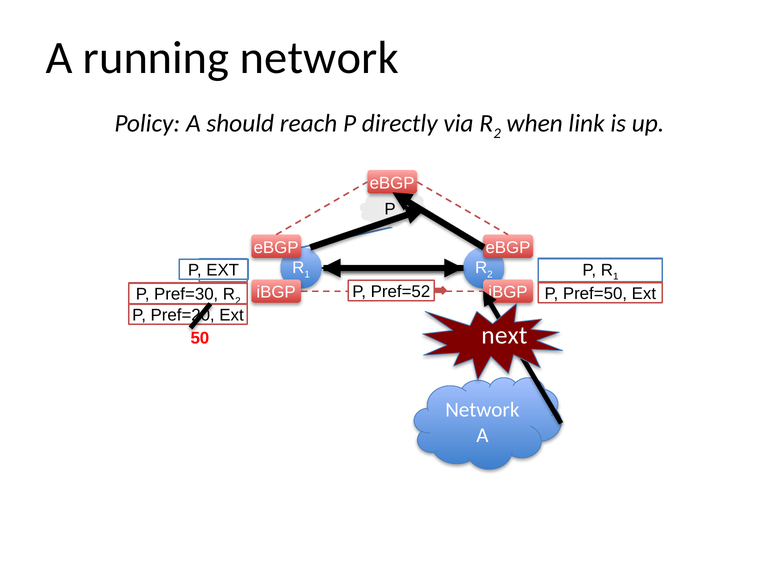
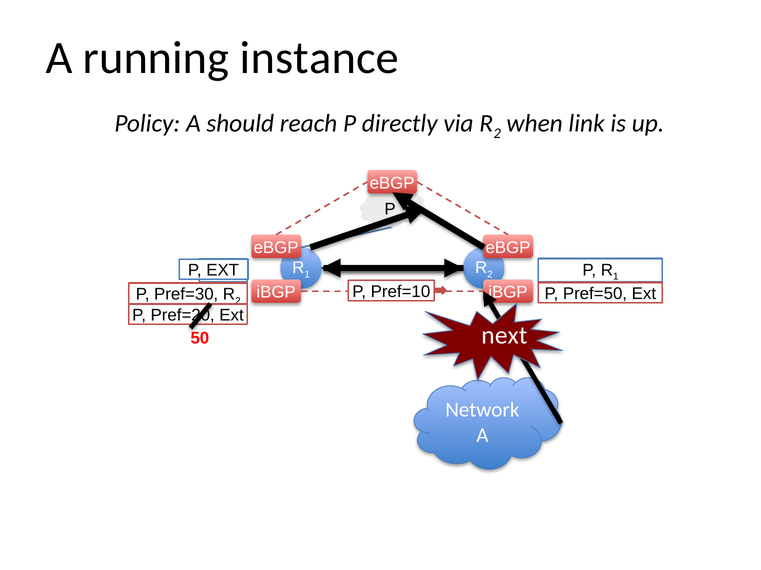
running network: network -> instance (319, 58)
Pref=52: Pref=52 -> Pref=10 (400, 292)
